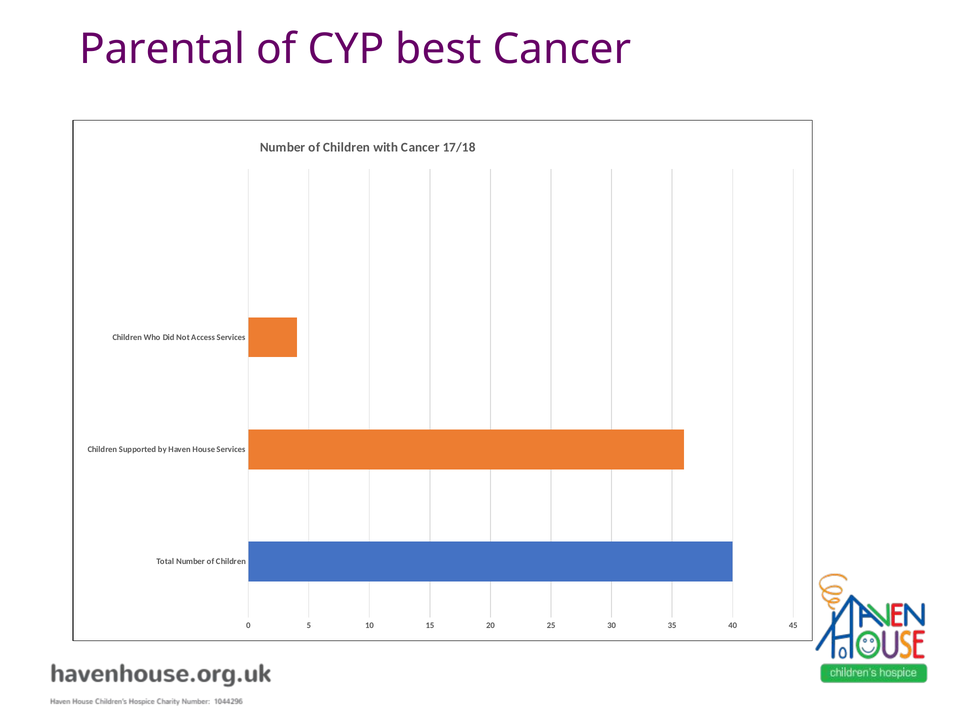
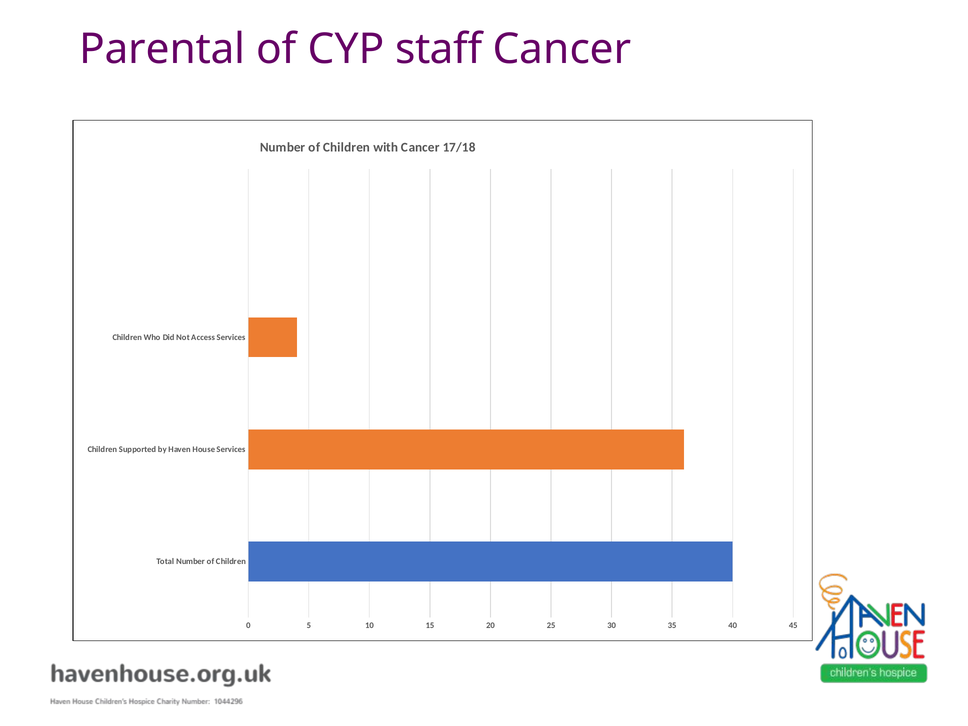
best: best -> staff (439, 49)
